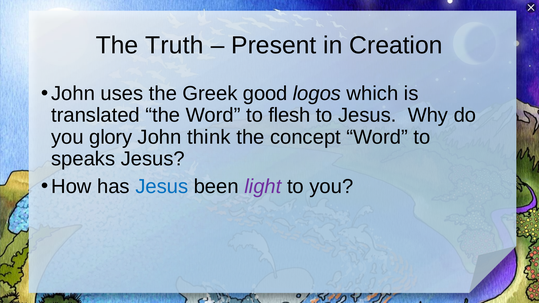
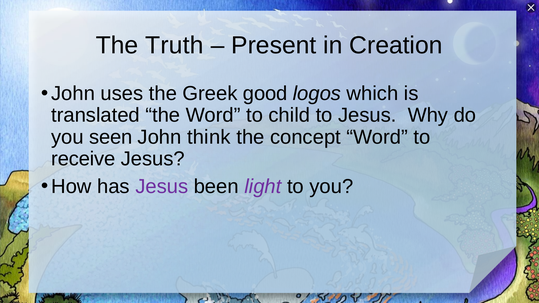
flesh: flesh -> child (289, 115)
glory: glory -> seen (111, 137)
speaks: speaks -> receive (83, 159)
Jesus colour: blue -> purple (162, 186)
